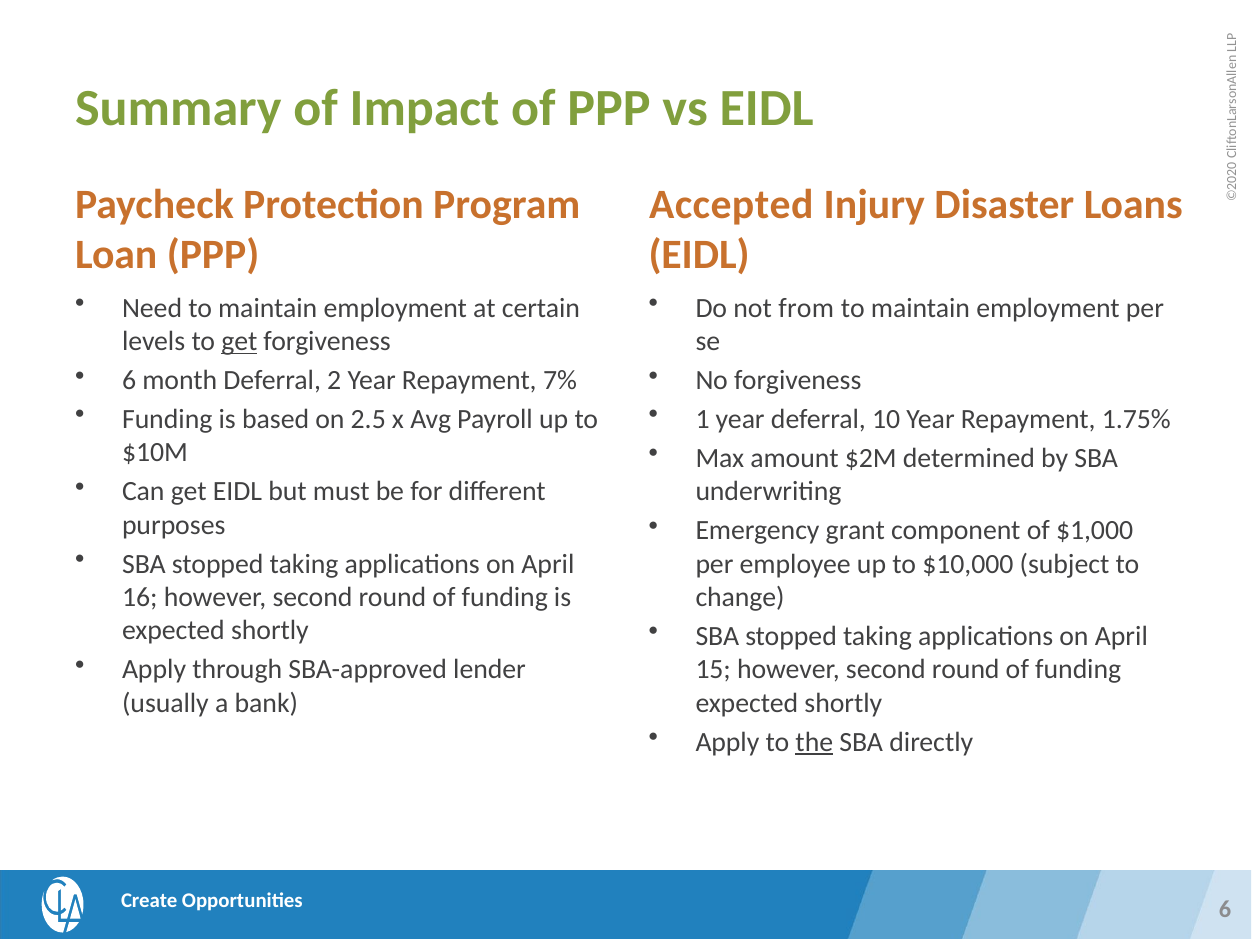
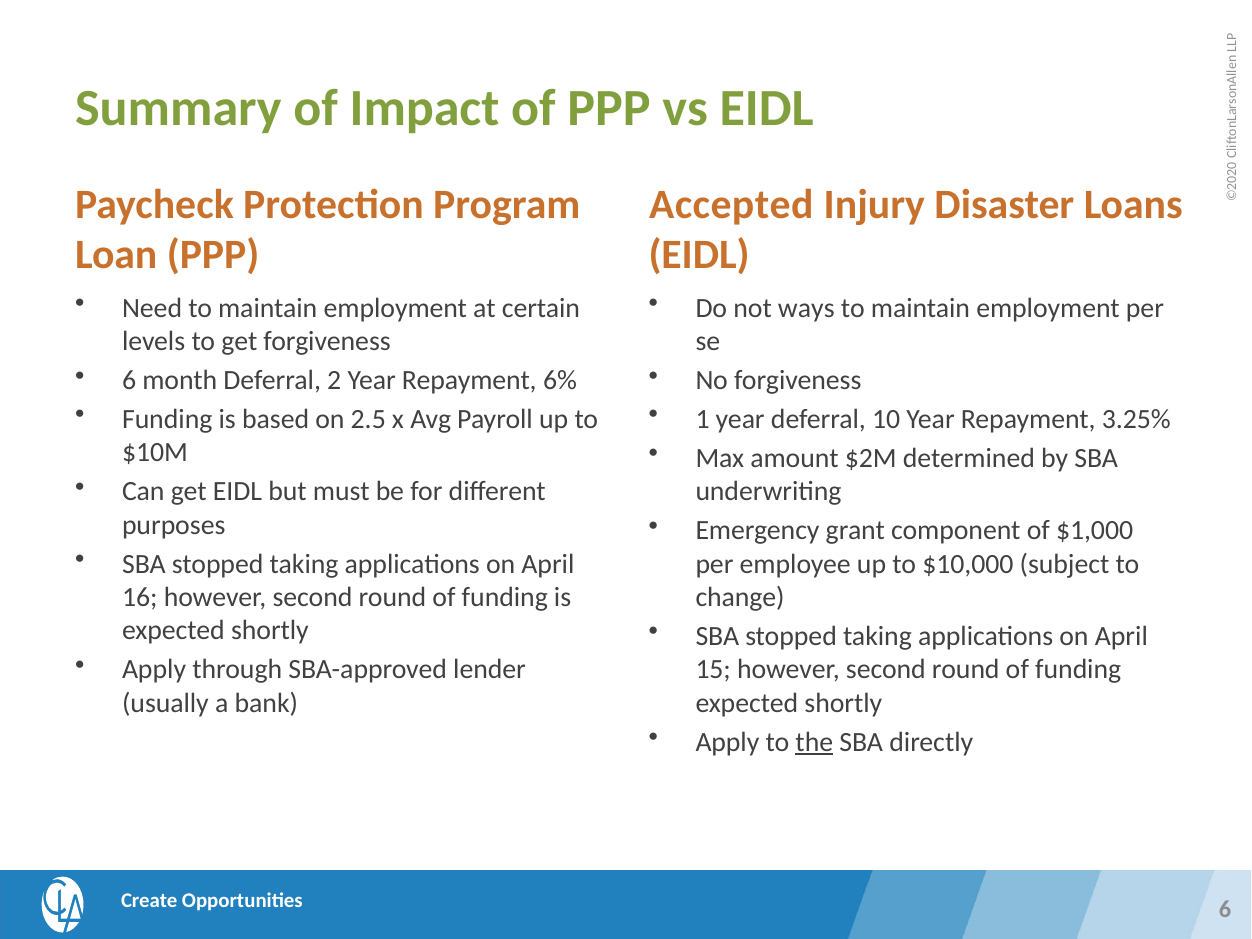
from: from -> ways (806, 308)
get underline: present -> none (239, 341)
7%: 7% -> 6% (560, 380)
1.75%: 1.75% -> 3.25% (1136, 419)
